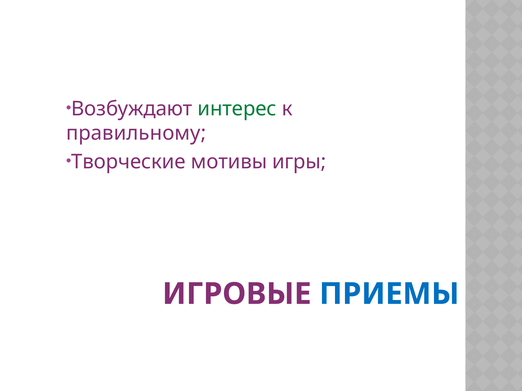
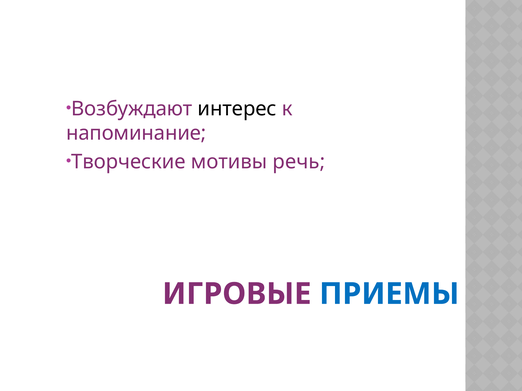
интерес colour: green -> black (237, 109)
правильному: правильному -> напоминание (136, 133)
игры: игры -> речь (299, 162)
